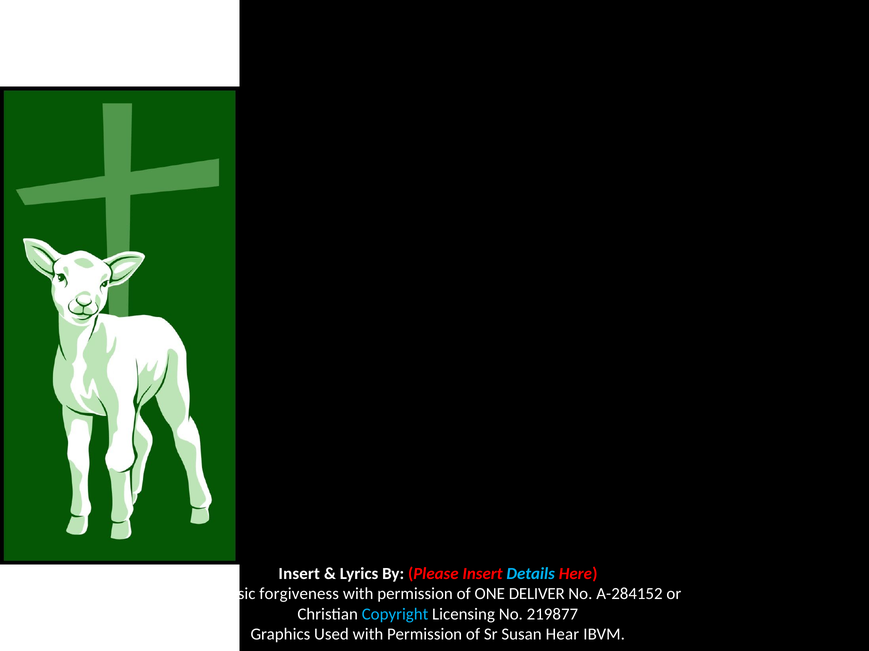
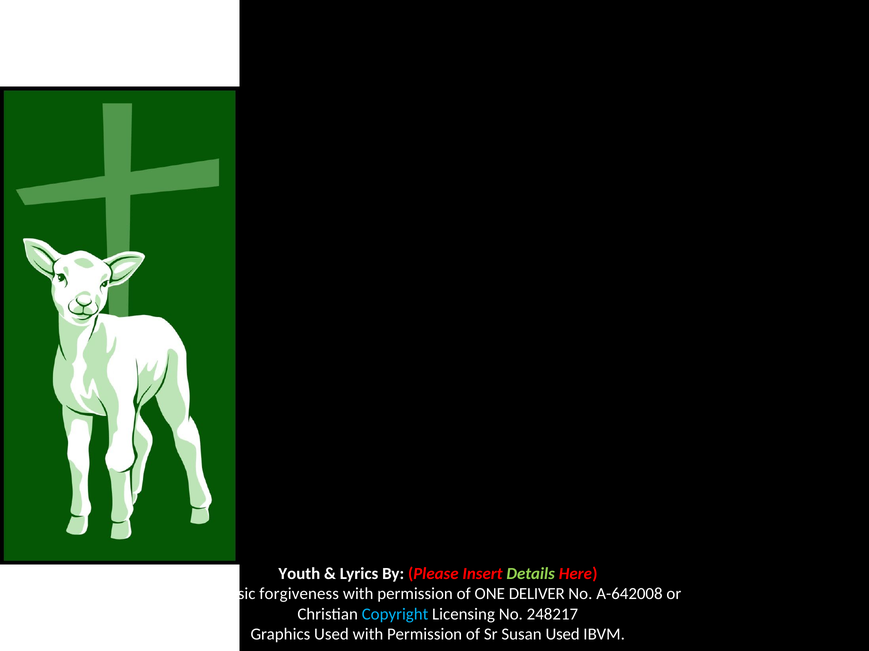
Insert: Insert -> Youth (299, 574)
Details colour: light blue -> light green (531, 574)
A-284152: A-284152 -> A-642008 (629, 595)
219877: 219877 -> 248217 (552, 615)
Susan Hear: Hear -> Used (563, 635)
